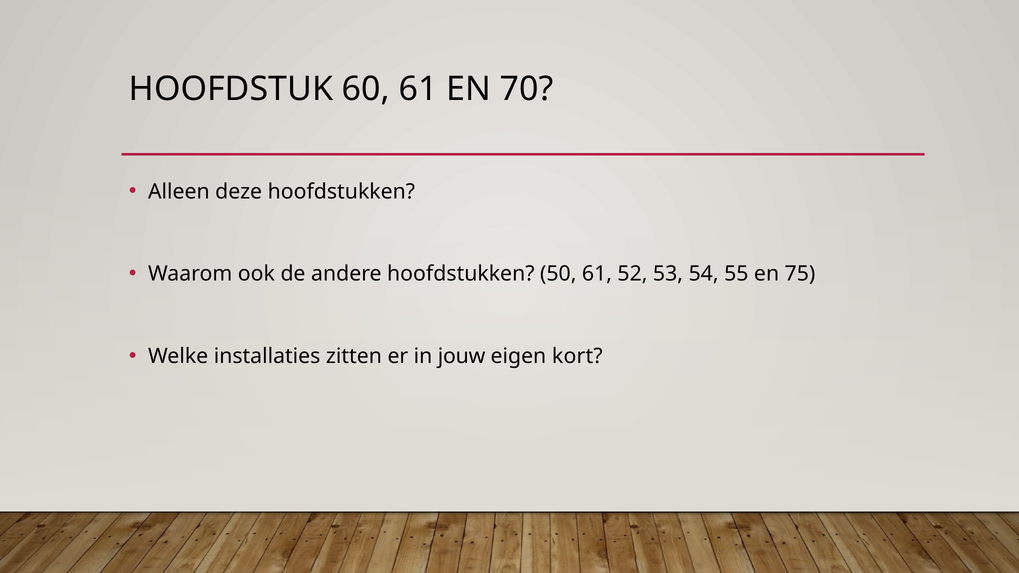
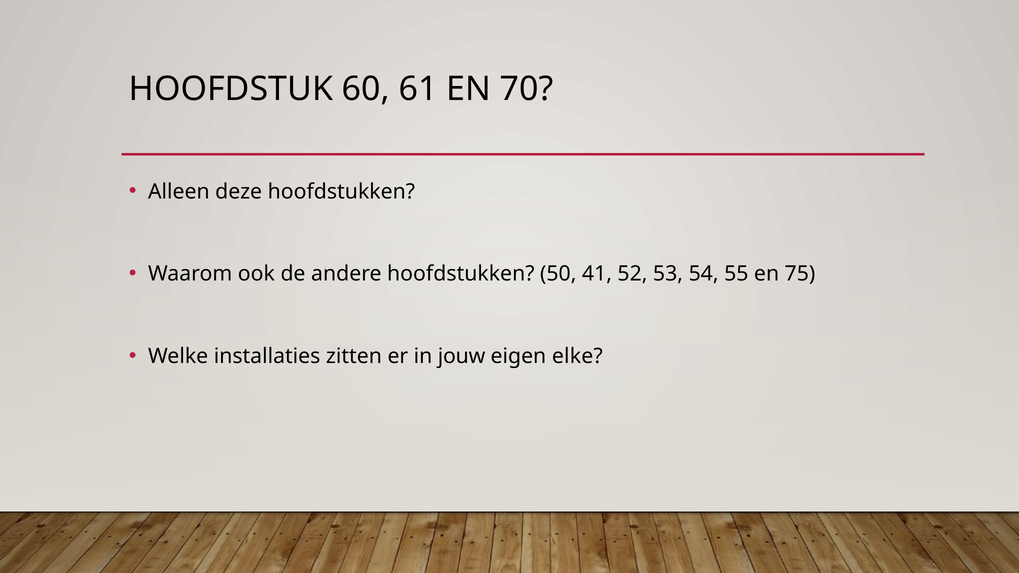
50 61: 61 -> 41 (597, 274)
kort: kort -> elke (577, 356)
